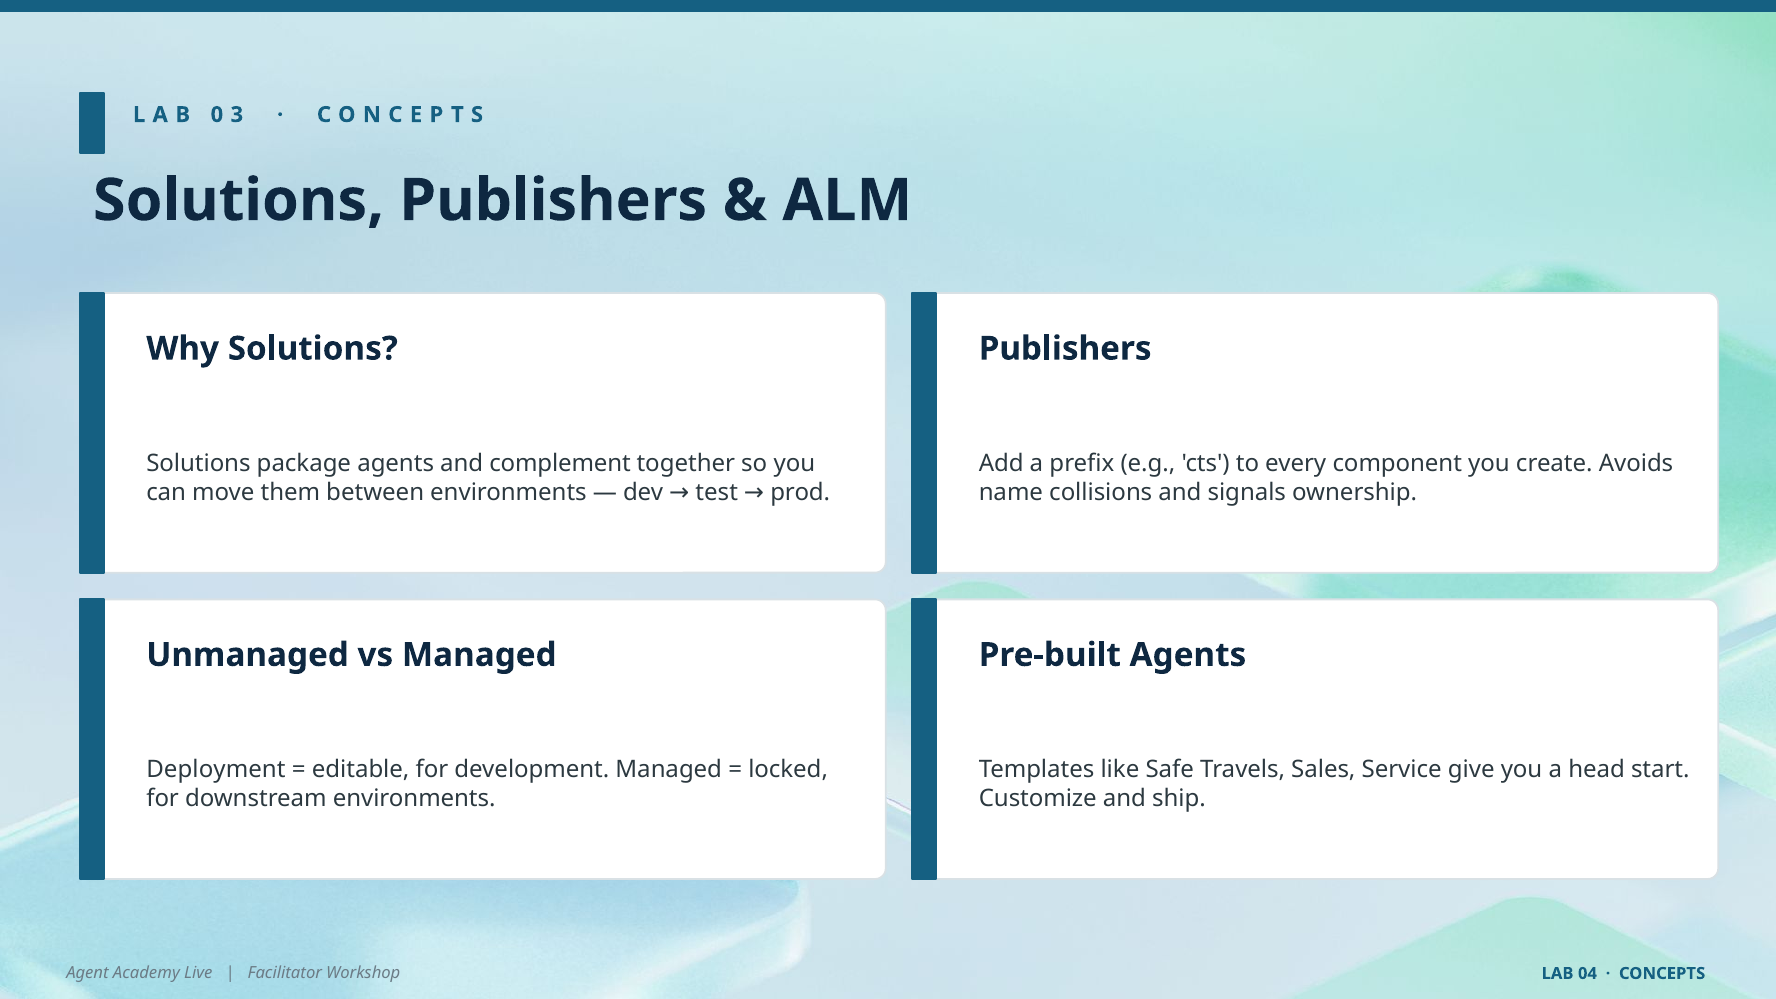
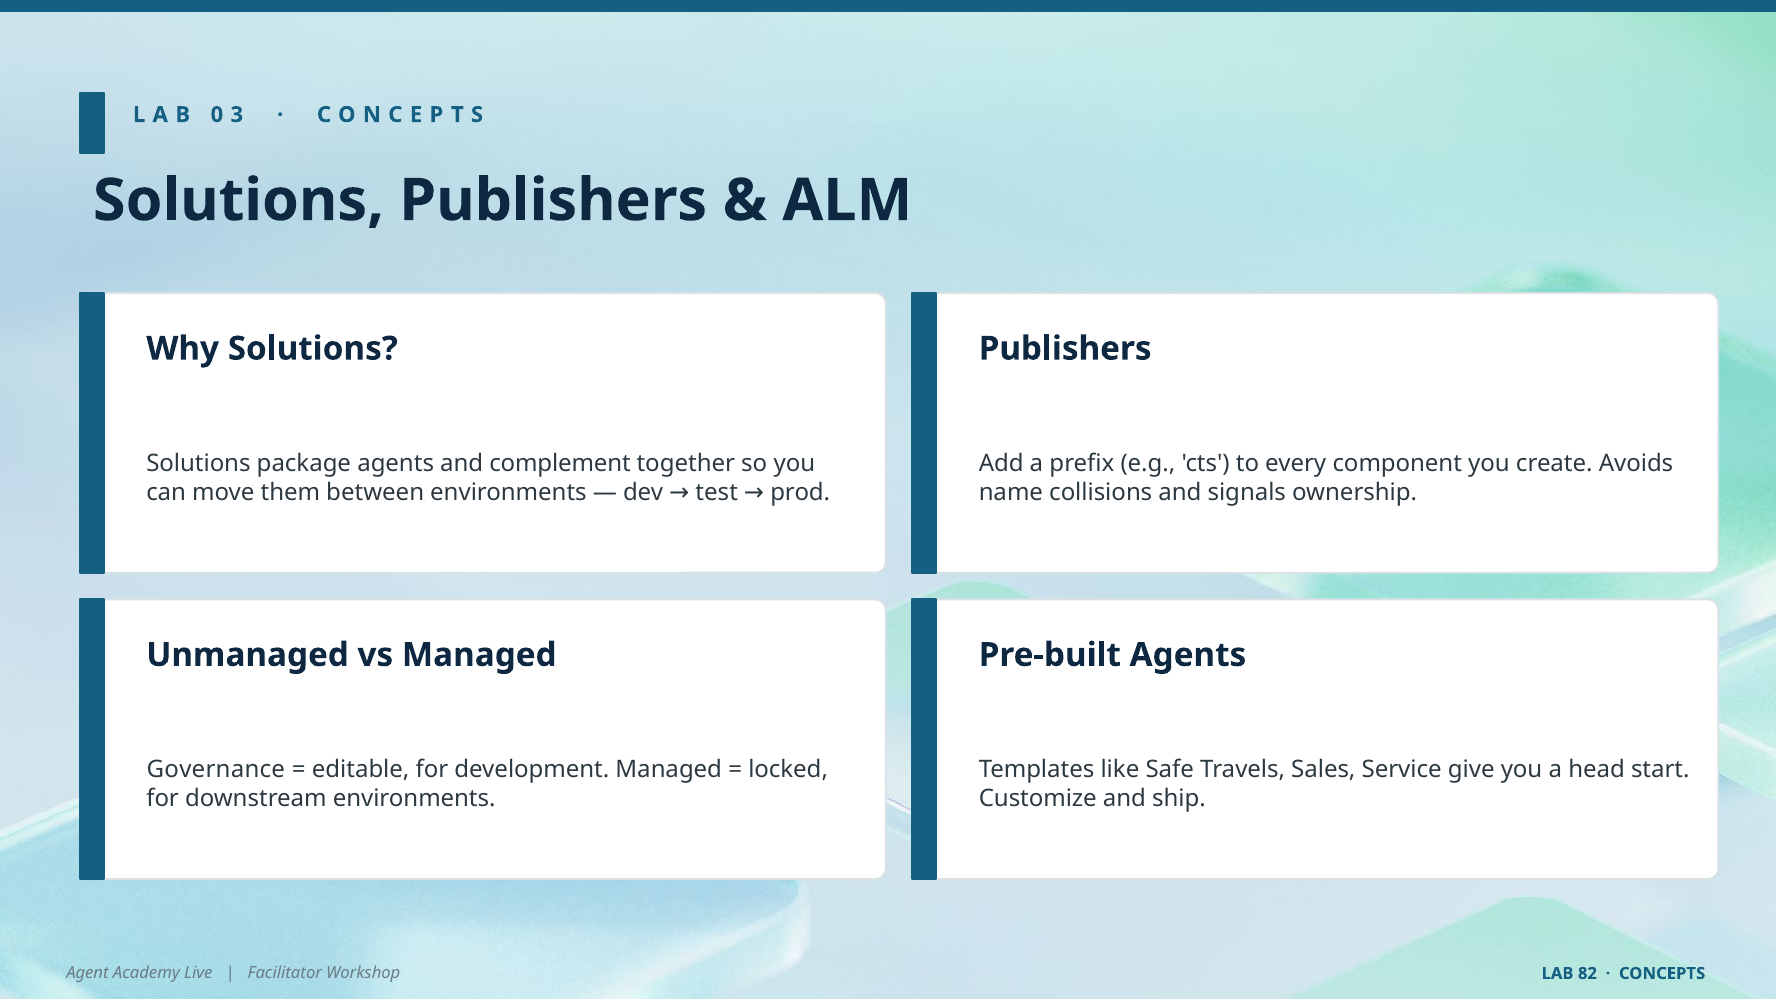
Deployment: Deployment -> Governance (216, 770)
04: 04 -> 82 (1587, 973)
